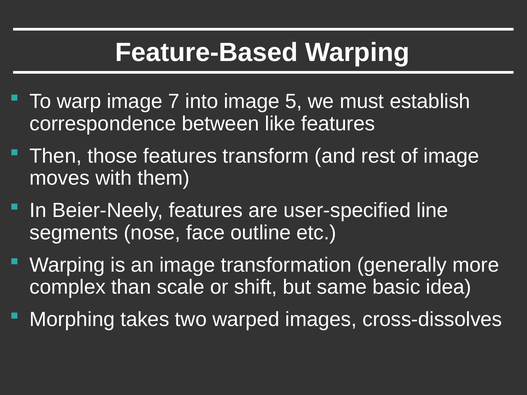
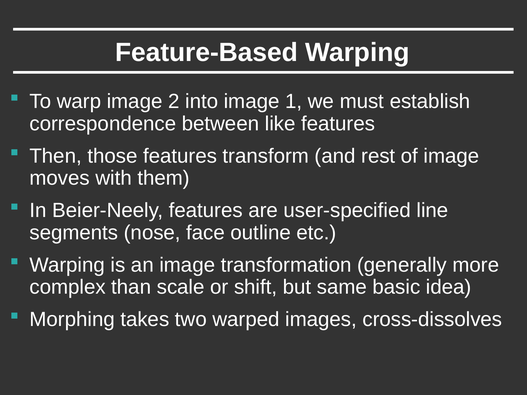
7: 7 -> 2 (174, 102)
5: 5 -> 1 (294, 102)
